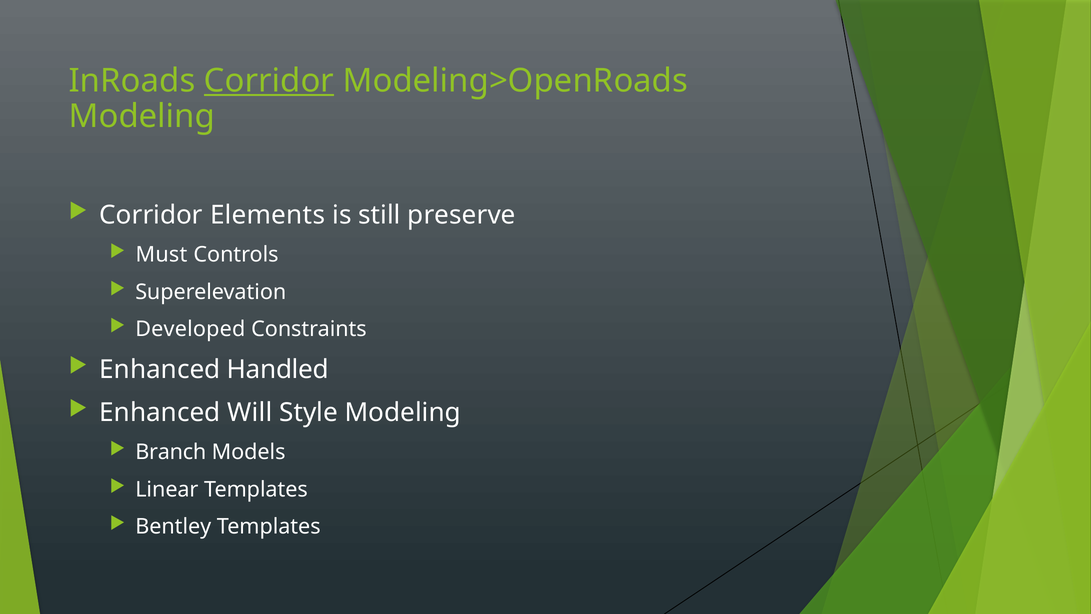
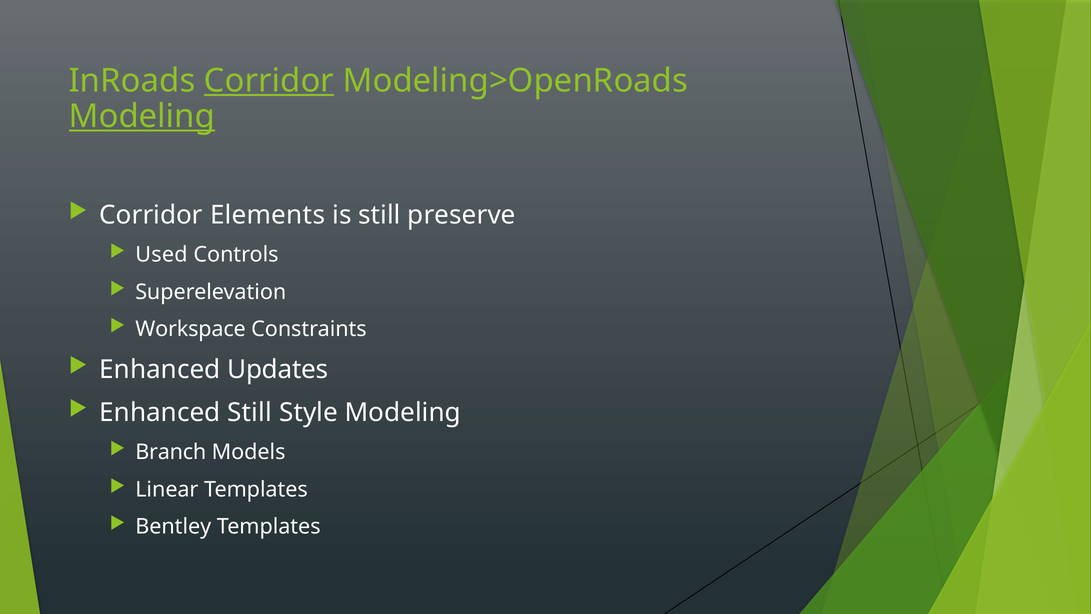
Modeling underline: none -> present (142, 116)
Must: Must -> Used (161, 255)
Developed: Developed -> Workspace (191, 329)
Handled: Handled -> Updates (278, 369)
Enhanced Will: Will -> Still (250, 412)
